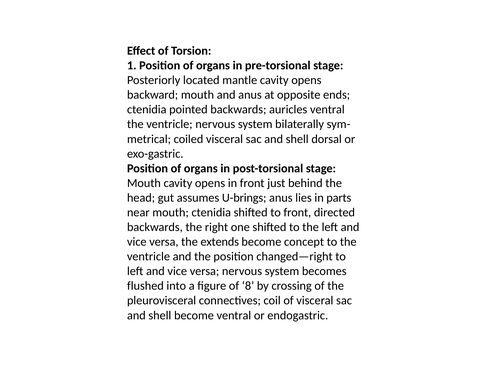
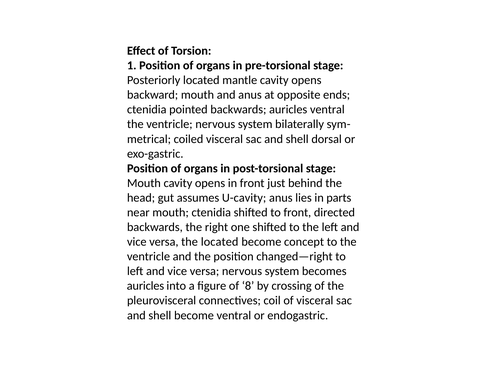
U-brings: U-brings -> U-cavity (244, 198)
the extends: extends -> located (220, 242)
flushed: flushed -> auricles (145, 286)
